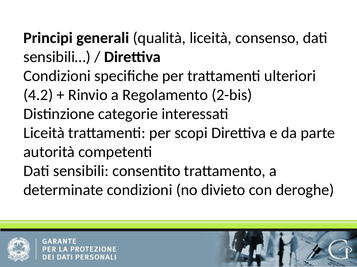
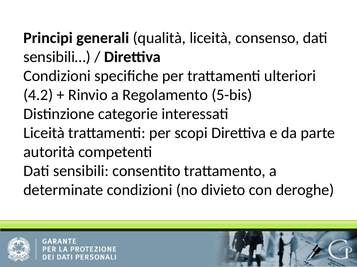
2-bis: 2-bis -> 5-bis (232, 95)
